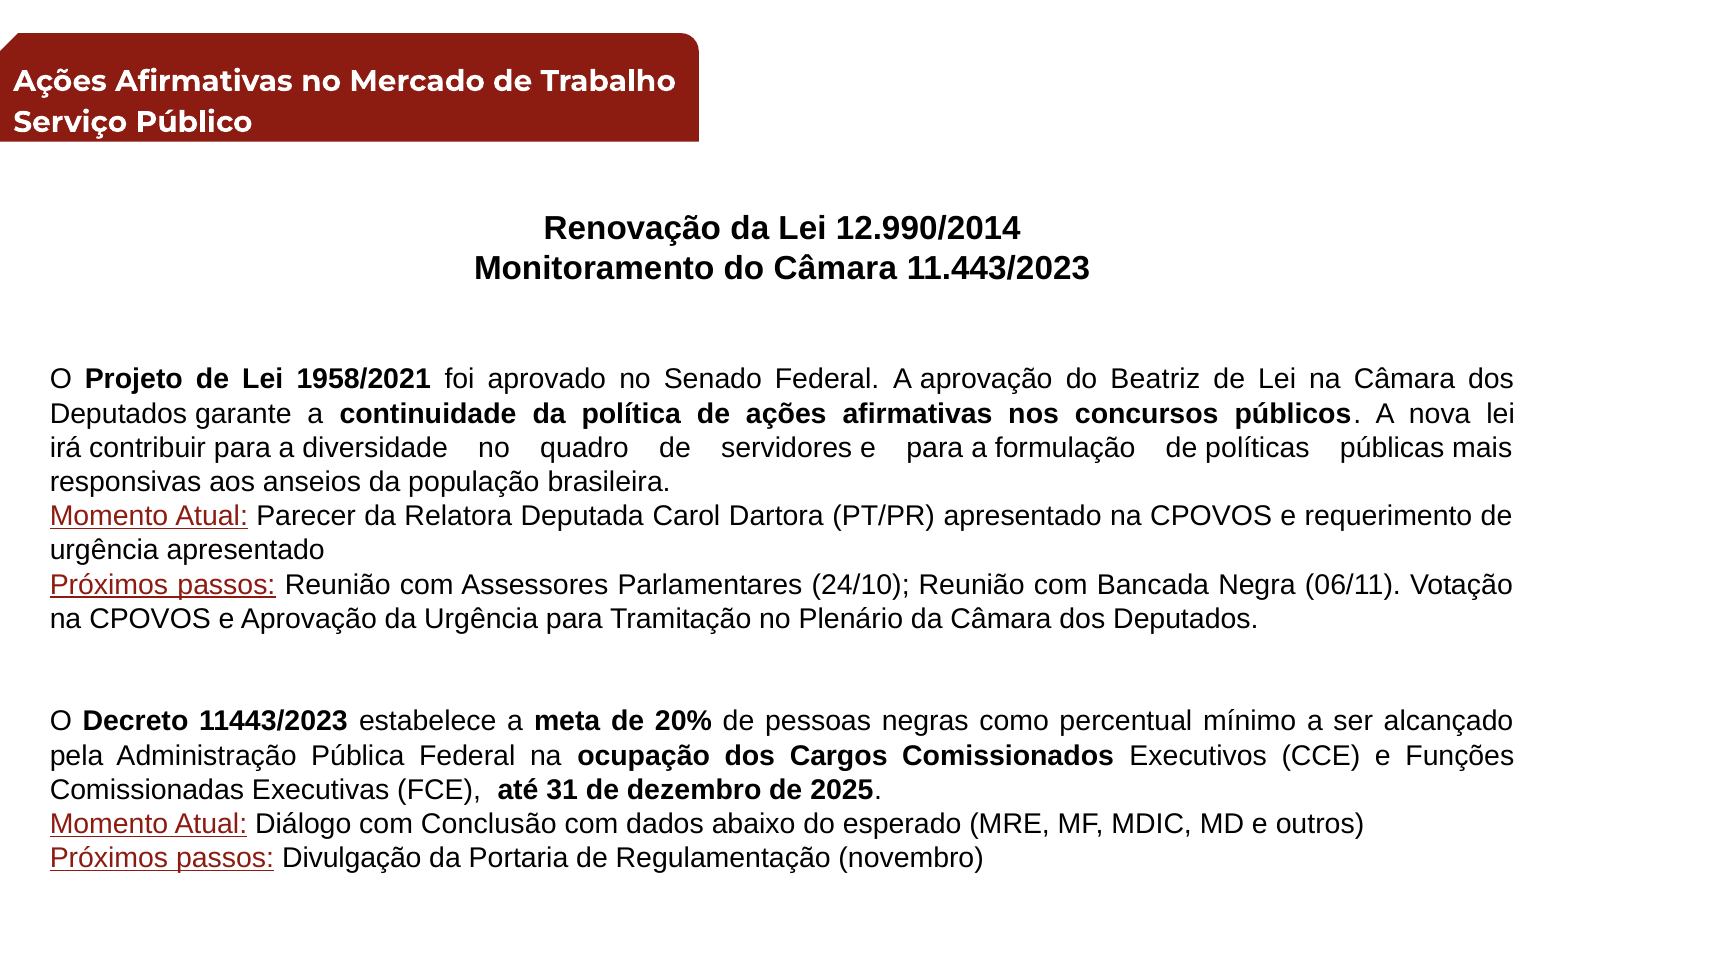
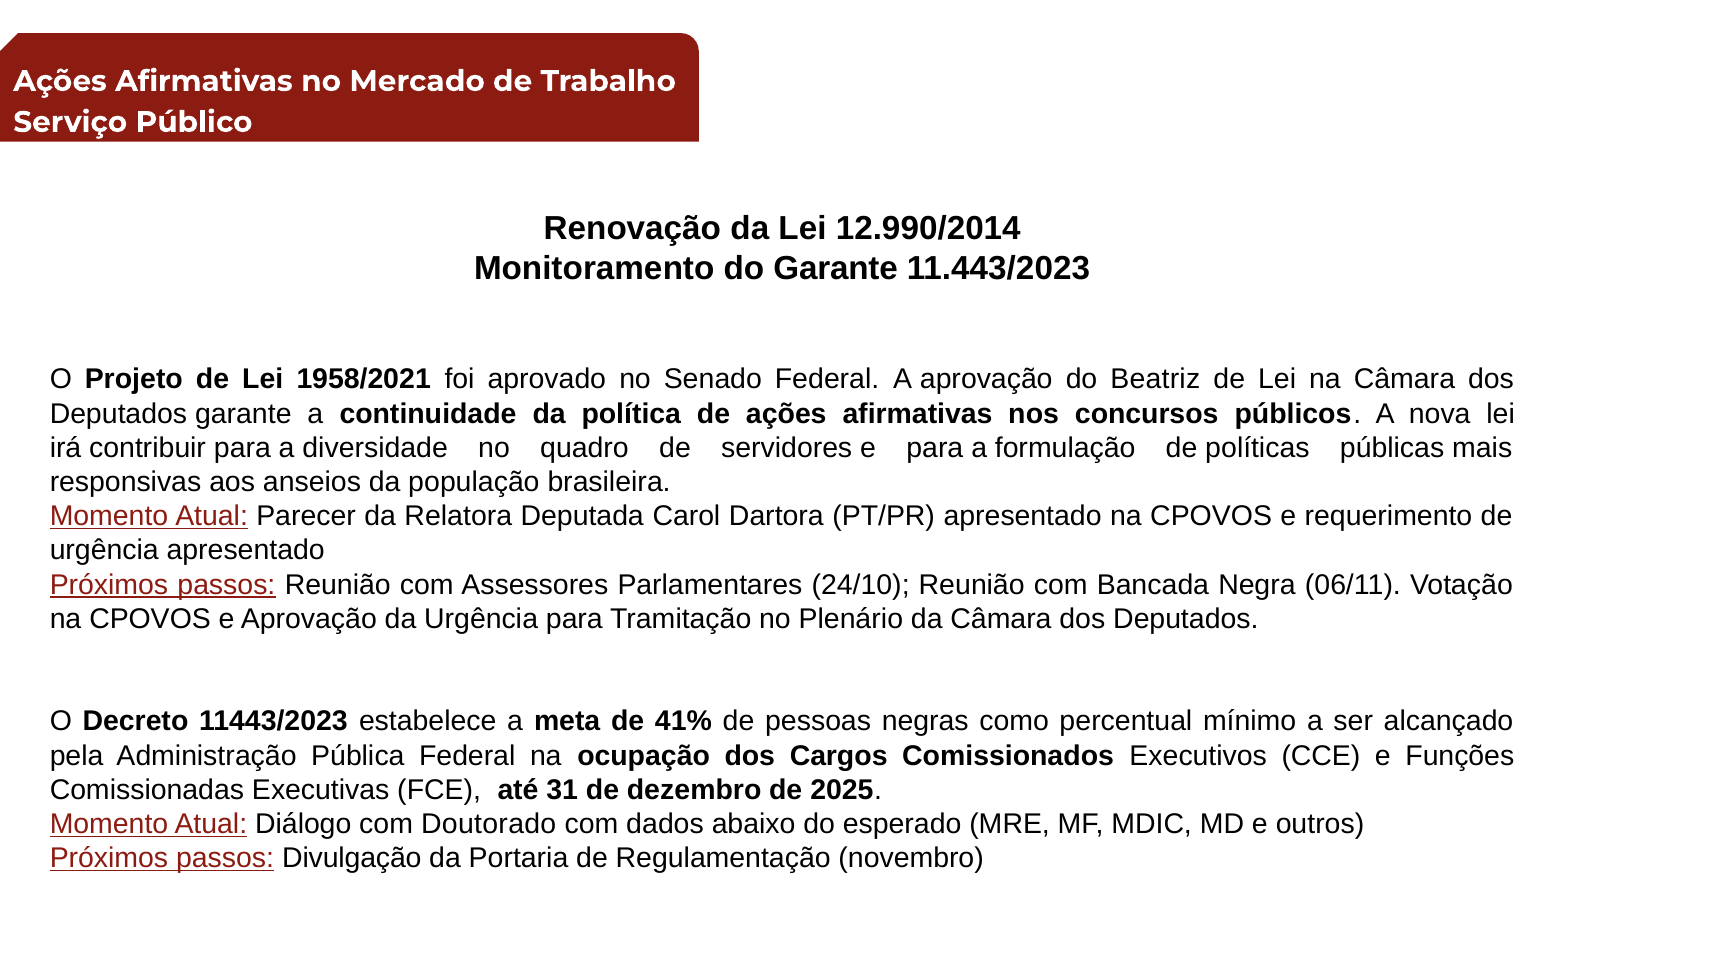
do Câmara: Câmara -> Garante (836, 268)
20%: 20% -> 41% (683, 721)
Conclusão: Conclusão -> Doutorado (489, 824)
